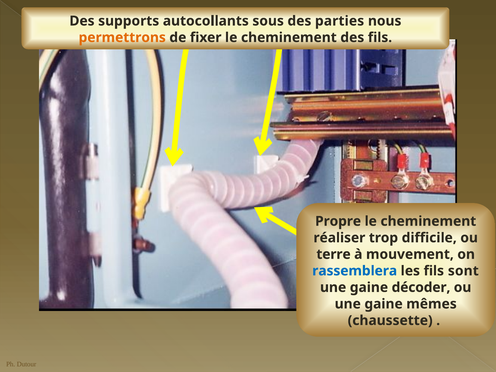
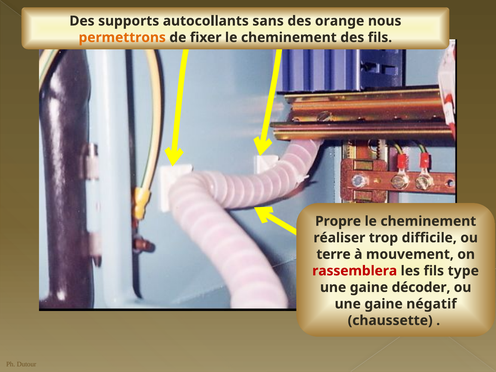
sous: sous -> sans (268, 21)
parties: parties -> orange (340, 21)
rassemblera colour: blue -> red (355, 271)
sont: sont -> type (463, 271)
mêmes: mêmes -> négatif (431, 304)
